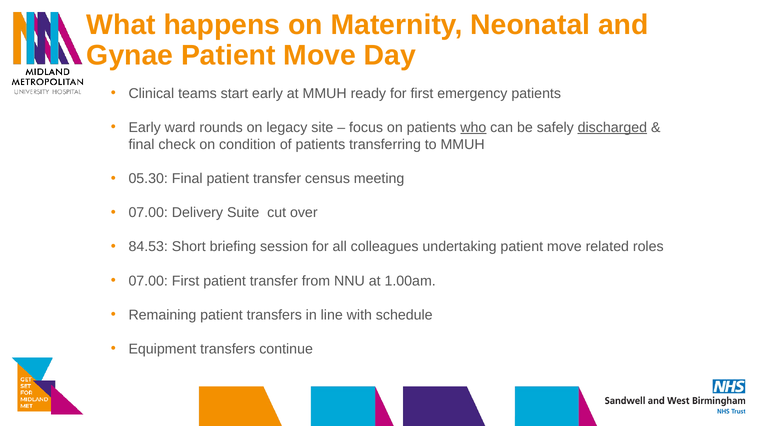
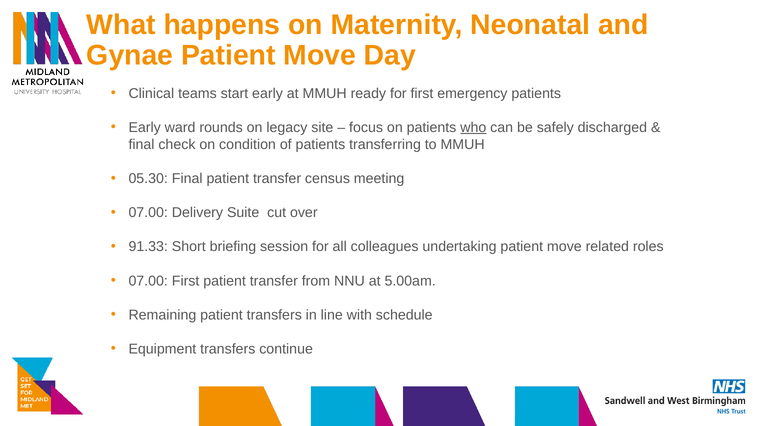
discharged underline: present -> none (612, 127)
84.53: 84.53 -> 91.33 (148, 247)
1.00am: 1.00am -> 5.00am (410, 281)
